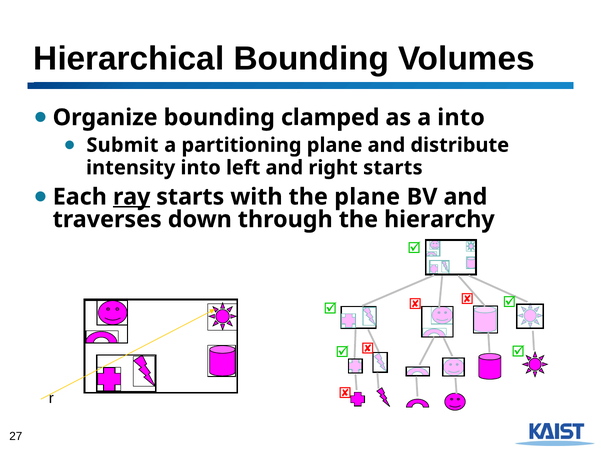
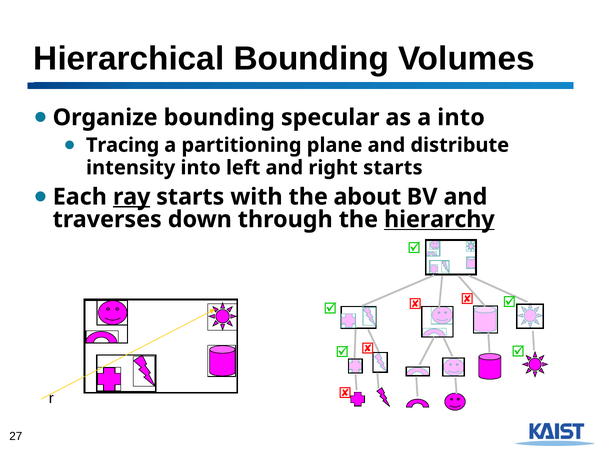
clamped: clamped -> specular (330, 117)
Submit: Submit -> Tracing (123, 145)
the plane: plane -> about (367, 197)
hierarchy underline: none -> present (439, 219)
